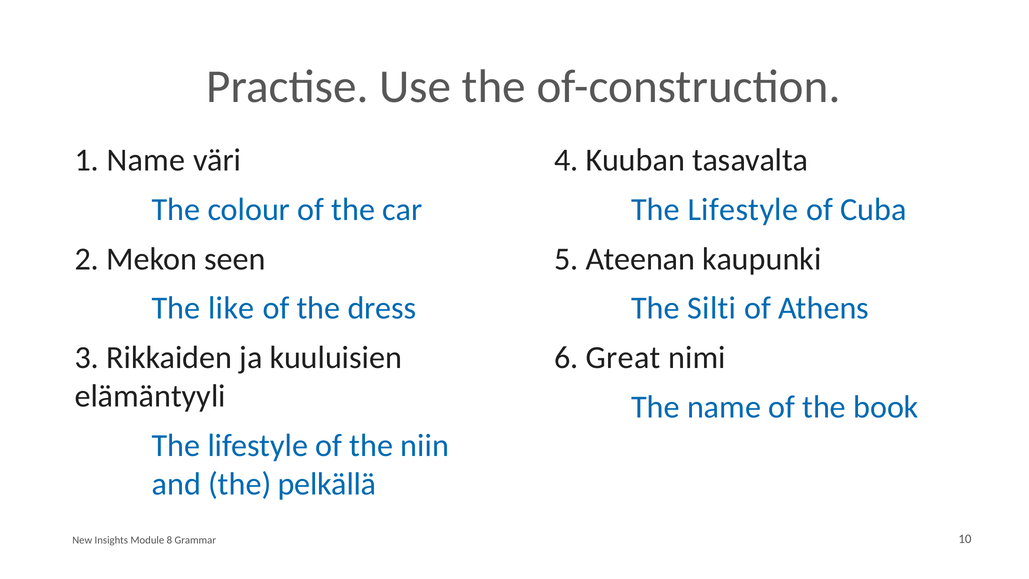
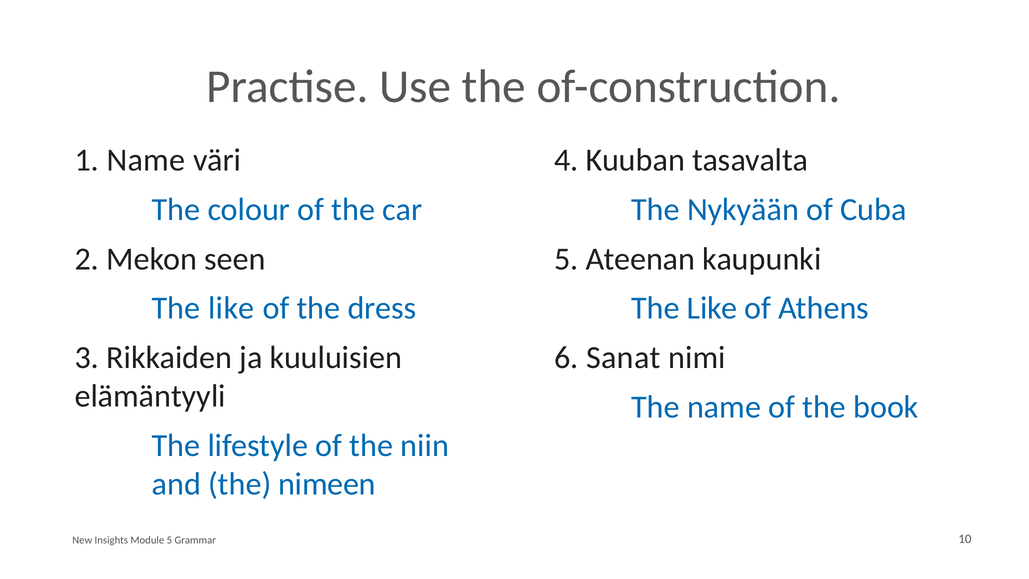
Lifestyle: Lifestyle -> Nykyään (743, 210)
Silti: Silti -> Like (712, 308)
Great: Great -> Sanat (623, 357)
pelkällä: pelkällä -> nimeen (327, 484)
Module 8: 8 -> 5 (169, 540)
